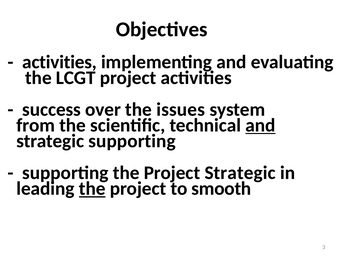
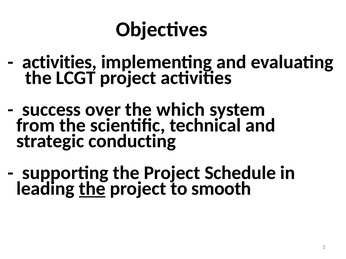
issues: issues -> which (181, 110)
and underline: present -> none (260, 126)
strategic supporting: supporting -> conducting (132, 141)
Project Strategic: Strategic -> Schedule (240, 173)
